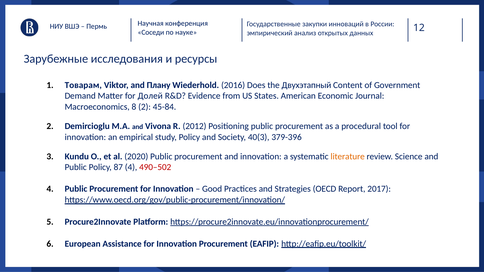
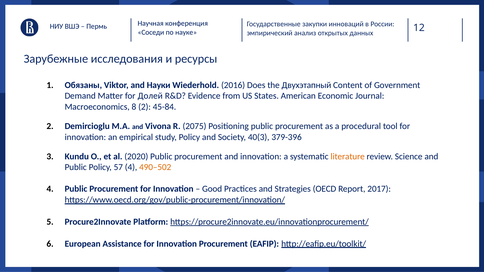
Товарам: Товарам -> Обязаны (83, 85)
Плану: Плану -> Науки (159, 85)
2012: 2012 -> 2075 (195, 126)
87: 87 -> 57 (118, 167)
490–502 colour: red -> orange (155, 167)
